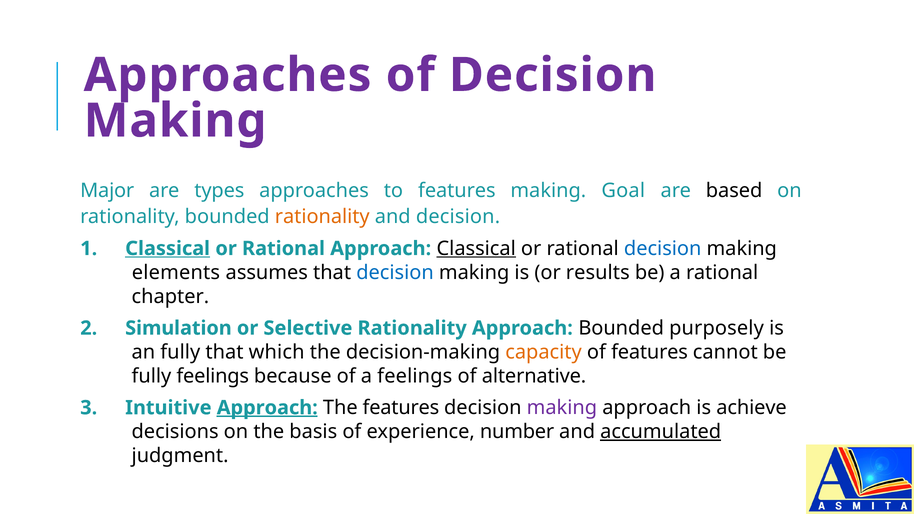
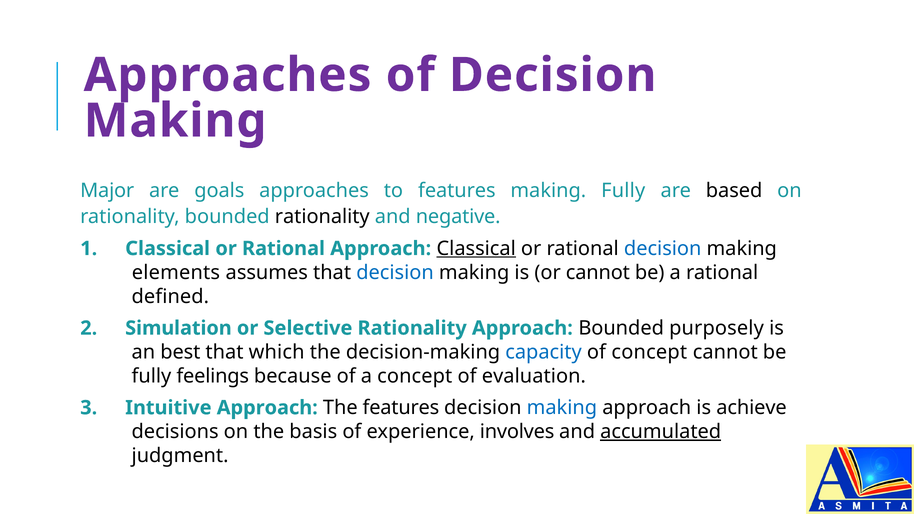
types: types -> goals (219, 191)
making Goal: Goal -> Fully (623, 191)
rationality colour: orange -> black (322, 217)
and decision: decision -> negative (458, 217)
Classical underline: present -> none (168, 249)
or results: results -> cannot (598, 273)
chapter: chapter -> defined (170, 297)
an fully: fully -> best (180, 352)
capacity colour: orange -> blue (544, 352)
of features: features -> concept (649, 352)
a feelings: feelings -> concept (415, 376)
alternative: alternative -> evaluation (534, 376)
Approach underline: present -> none (267, 408)
making colour: purple -> blue (562, 408)
number: number -> involves (517, 432)
